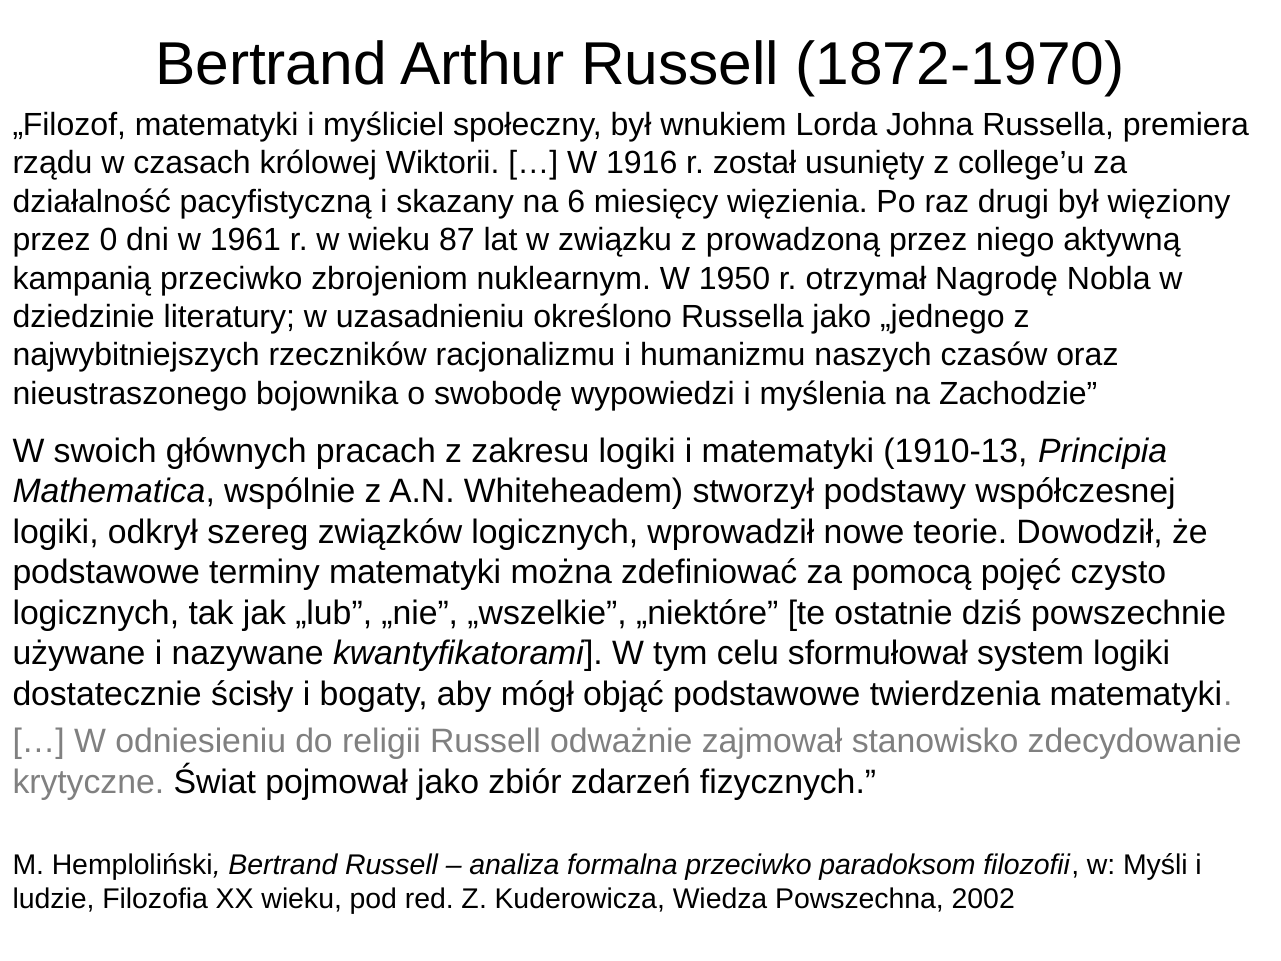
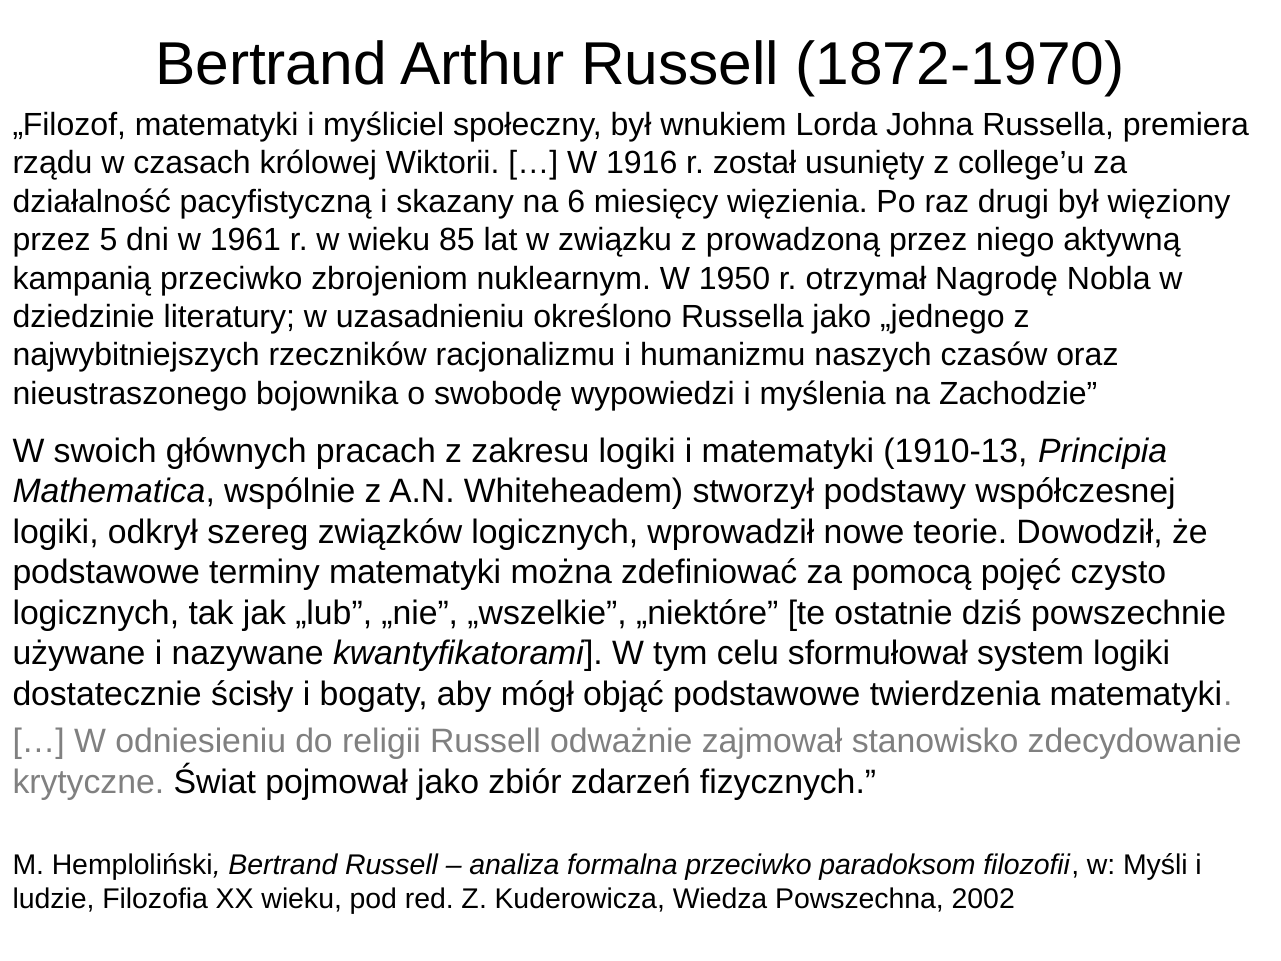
0: 0 -> 5 (108, 240)
87: 87 -> 85 (457, 240)
